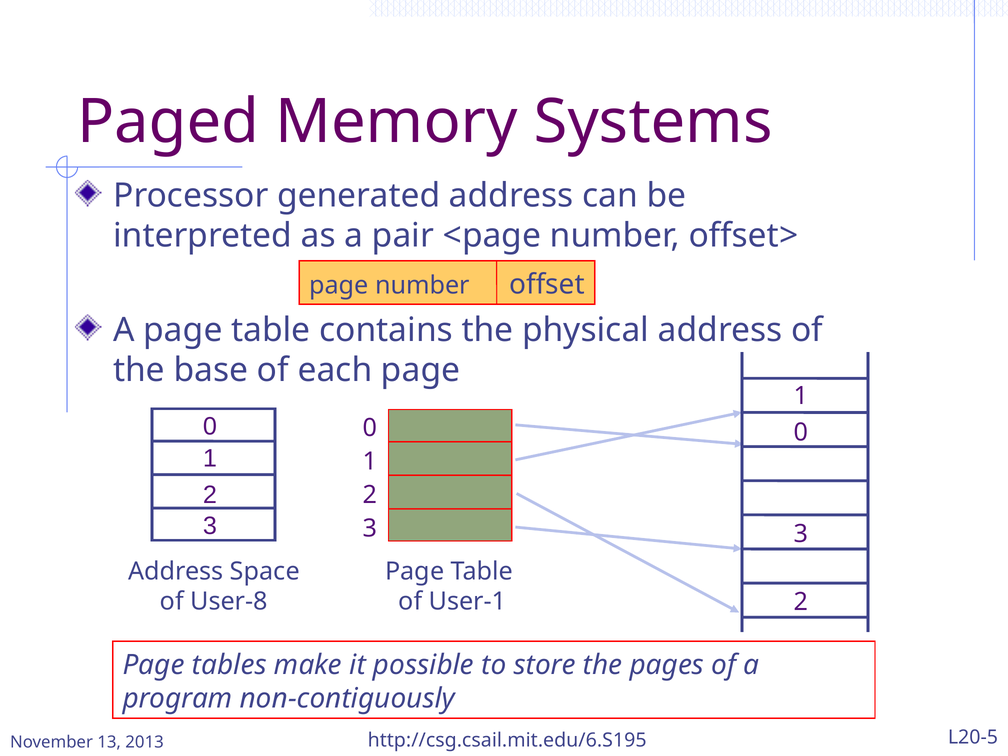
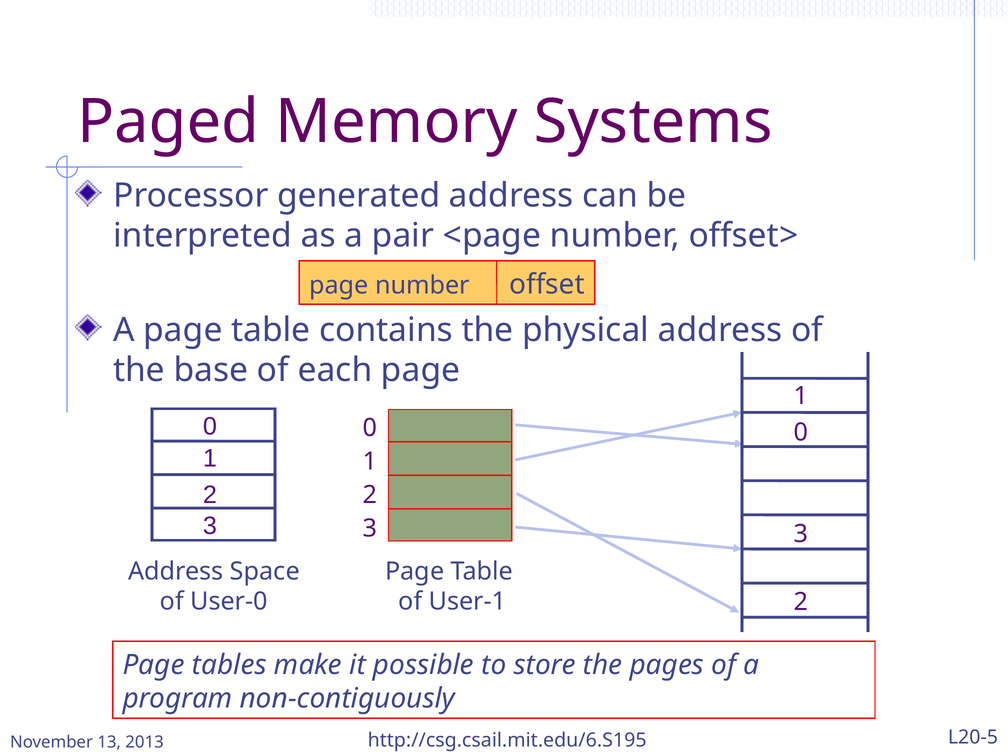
User-8: User-8 -> User-0 (229, 601)
